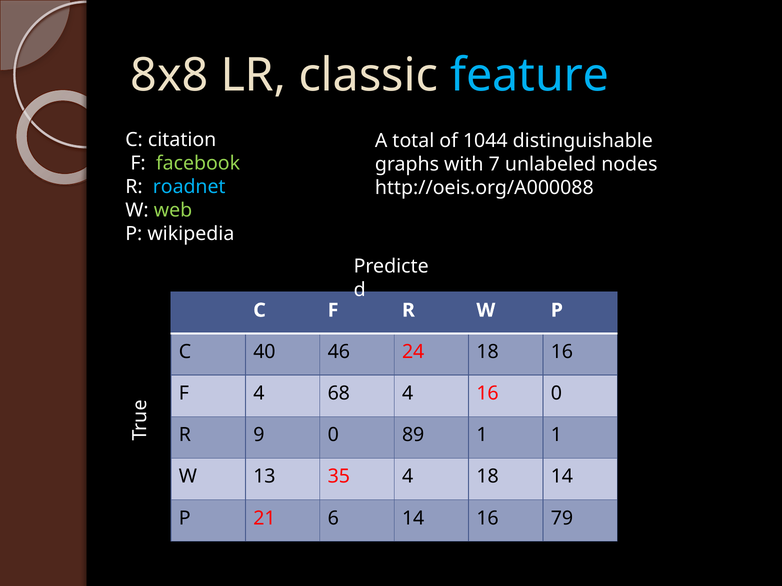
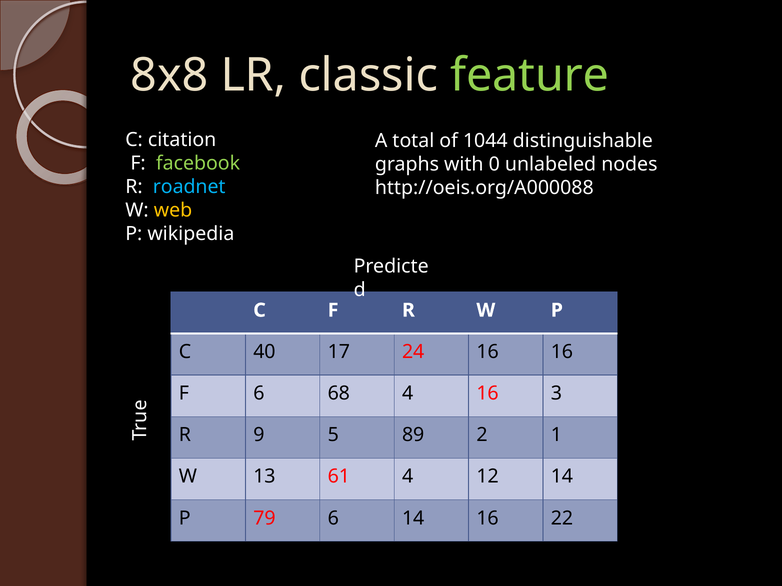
feature colour: light blue -> light green (530, 76)
7: 7 -> 0 (494, 164)
web colour: light green -> yellow (173, 211)
46: 46 -> 17 (339, 352)
24 18: 18 -> 16 (488, 352)
F 4: 4 -> 6 (259, 394)
16 0: 0 -> 3 (556, 394)
9 0: 0 -> 5 (333, 435)
89 1: 1 -> 2 (482, 435)
35: 35 -> 61 (339, 477)
4 18: 18 -> 12 (488, 477)
21: 21 -> 79 (264, 519)
79: 79 -> 22 (562, 519)
